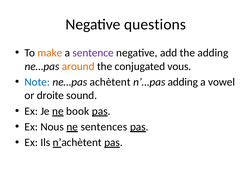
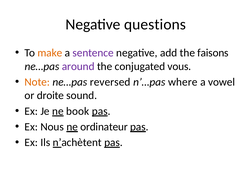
the adding: adding -> faisons (213, 53)
around colour: orange -> purple (78, 66)
Note colour: blue -> orange (37, 82)
achètent: achètent -> reversed (110, 82)
n’…pas adding: adding -> where (183, 82)
sentences: sentences -> ordinateur (104, 127)
